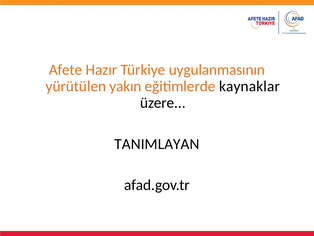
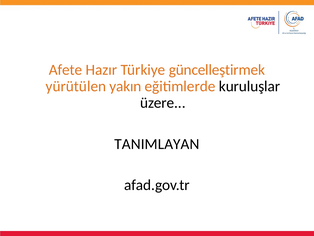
uygulanmasının: uygulanmasının -> güncelleştirmek (217, 70)
kaynaklar: kaynaklar -> kuruluşlar (250, 86)
